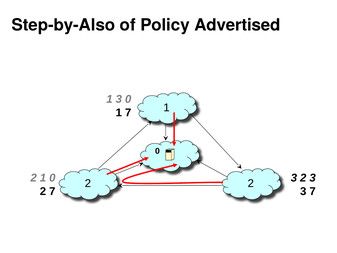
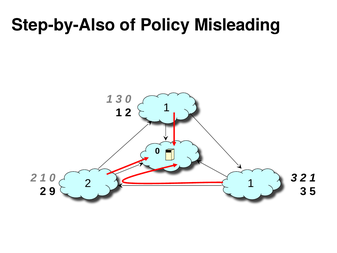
Advertised: Advertised -> Misleading (237, 25)
7: 7 -> 2 (128, 113)
3 2 3: 3 -> 1 (313, 178)
2: 2 -> 1 (251, 183)
2 7: 7 -> 9 (52, 191)
3 7: 7 -> 5 (313, 191)
